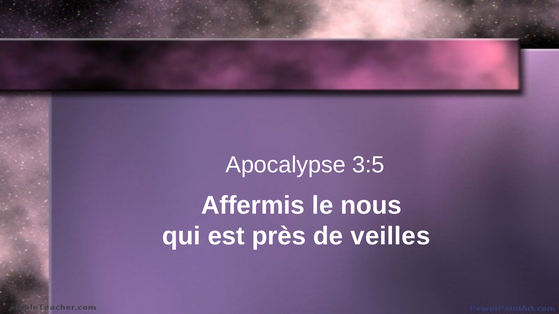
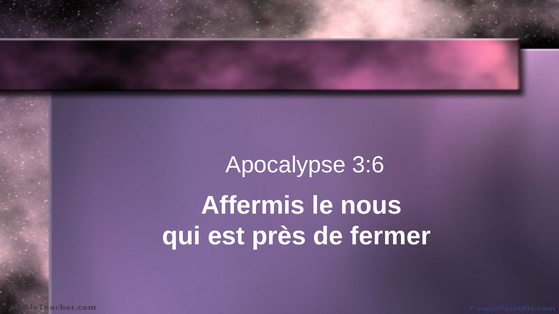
3:5: 3:5 -> 3:6 (368, 165)
veilles: veilles -> fermer (390, 237)
